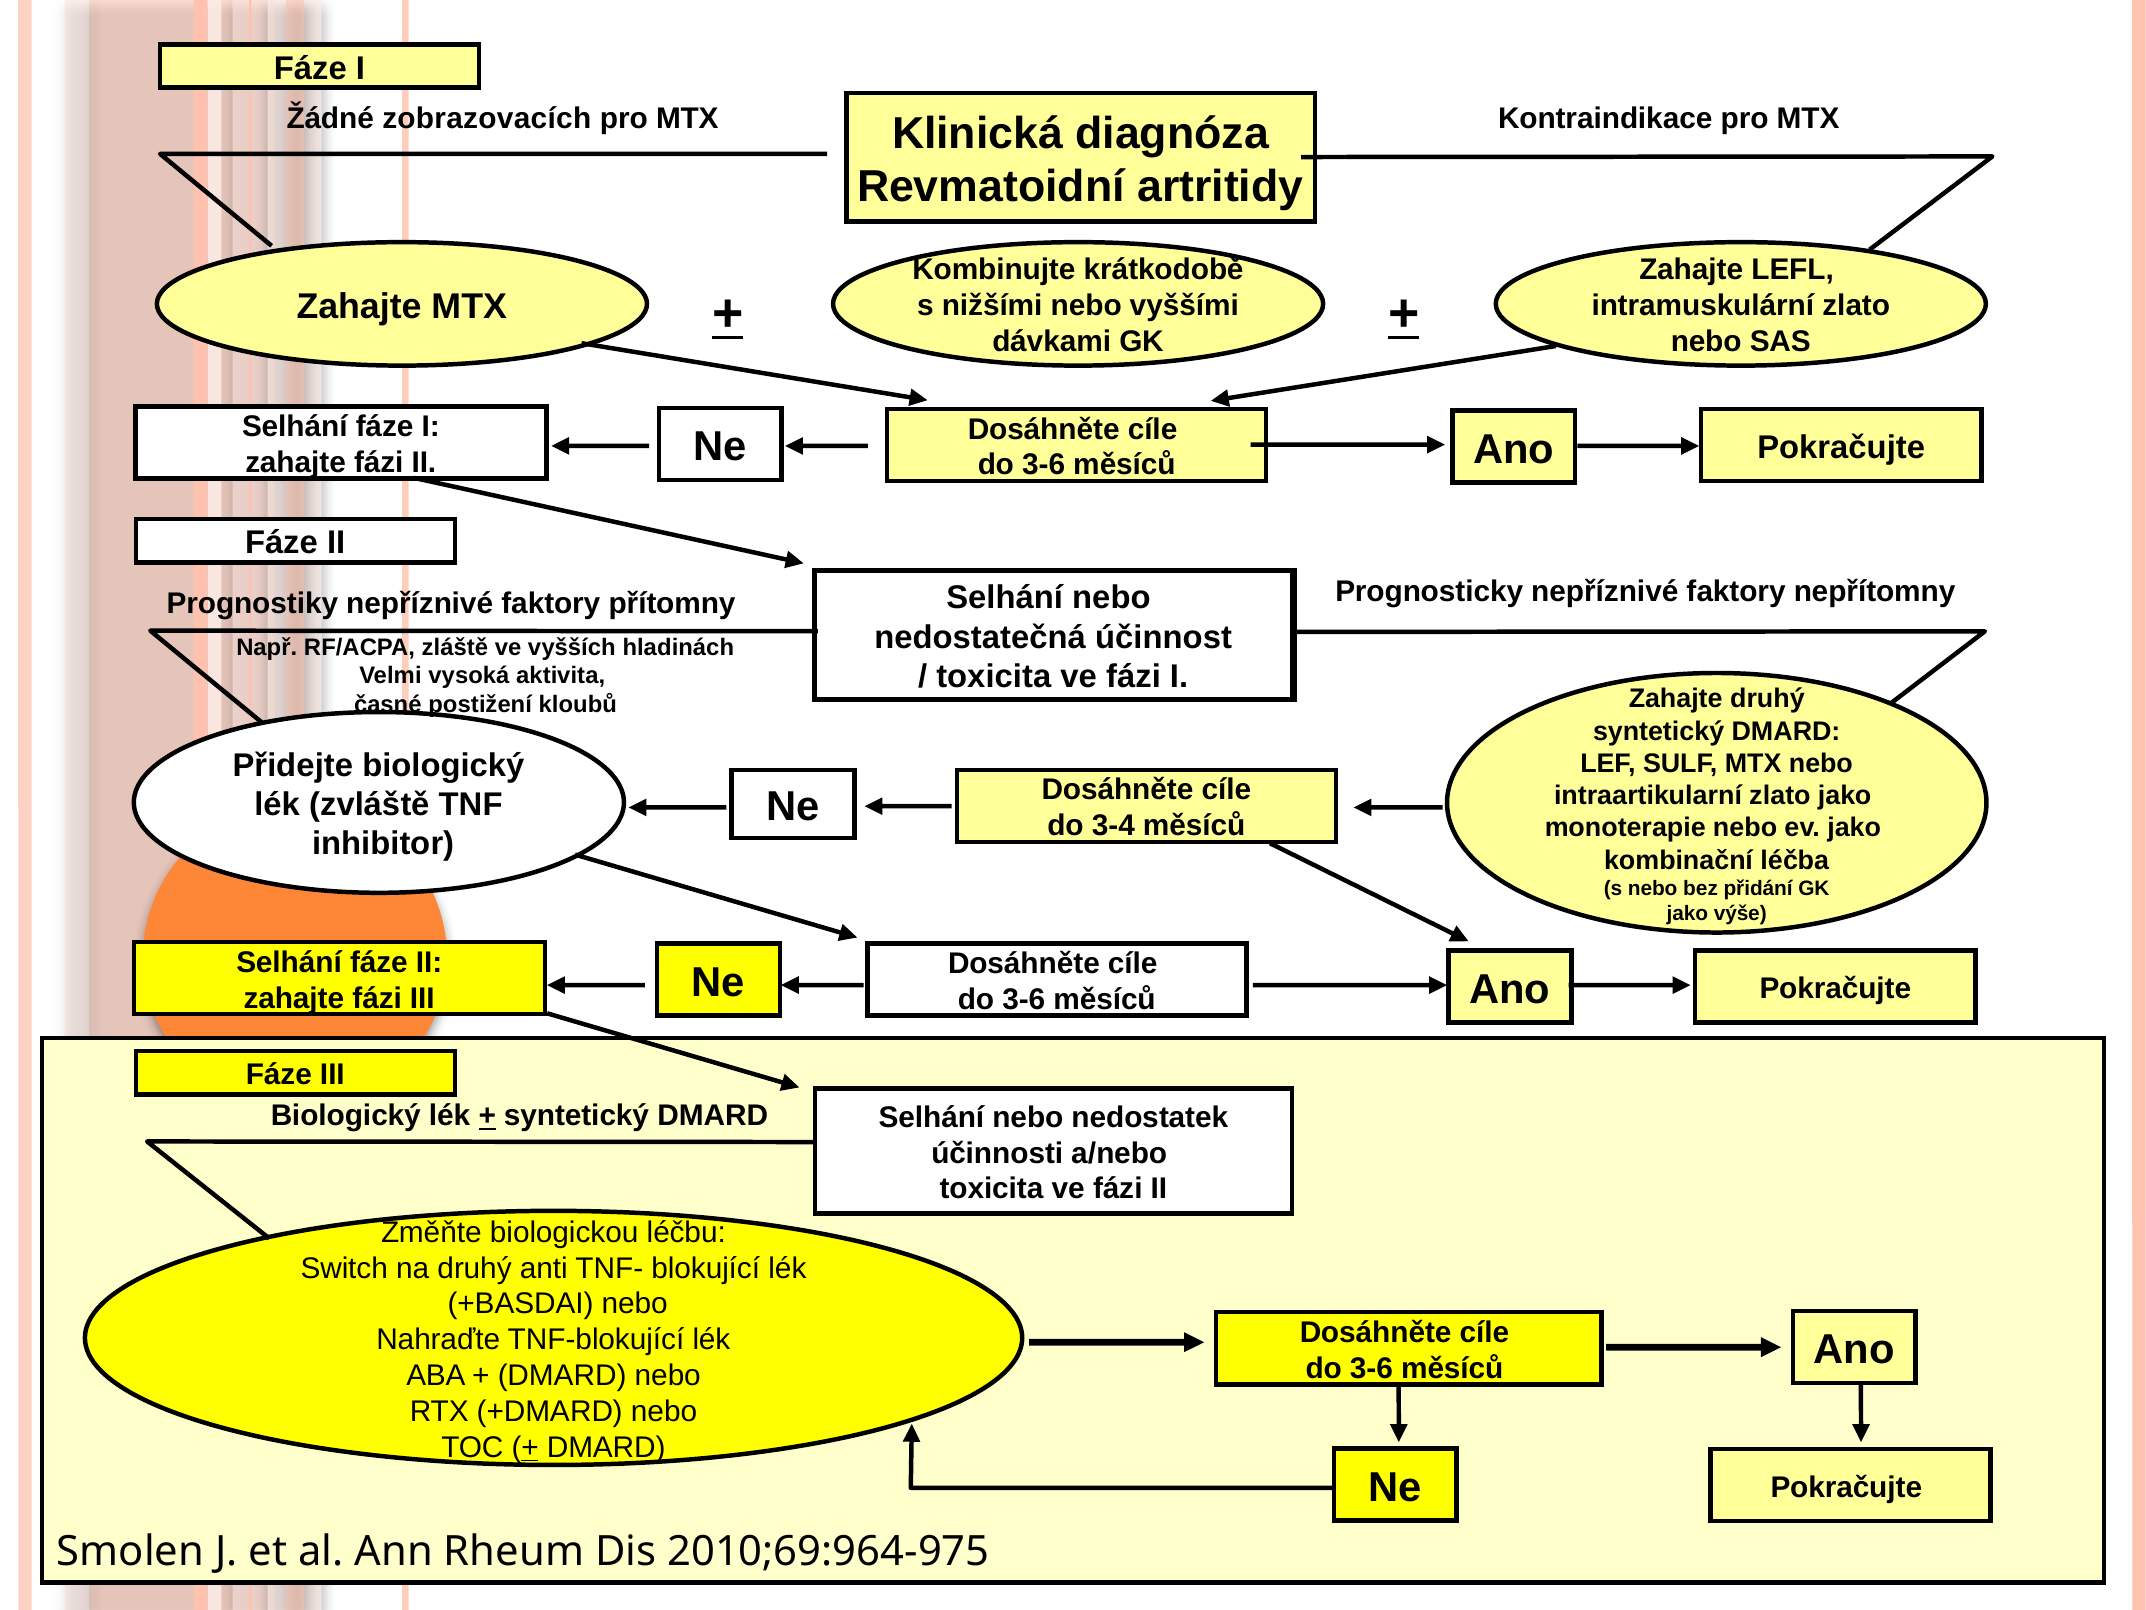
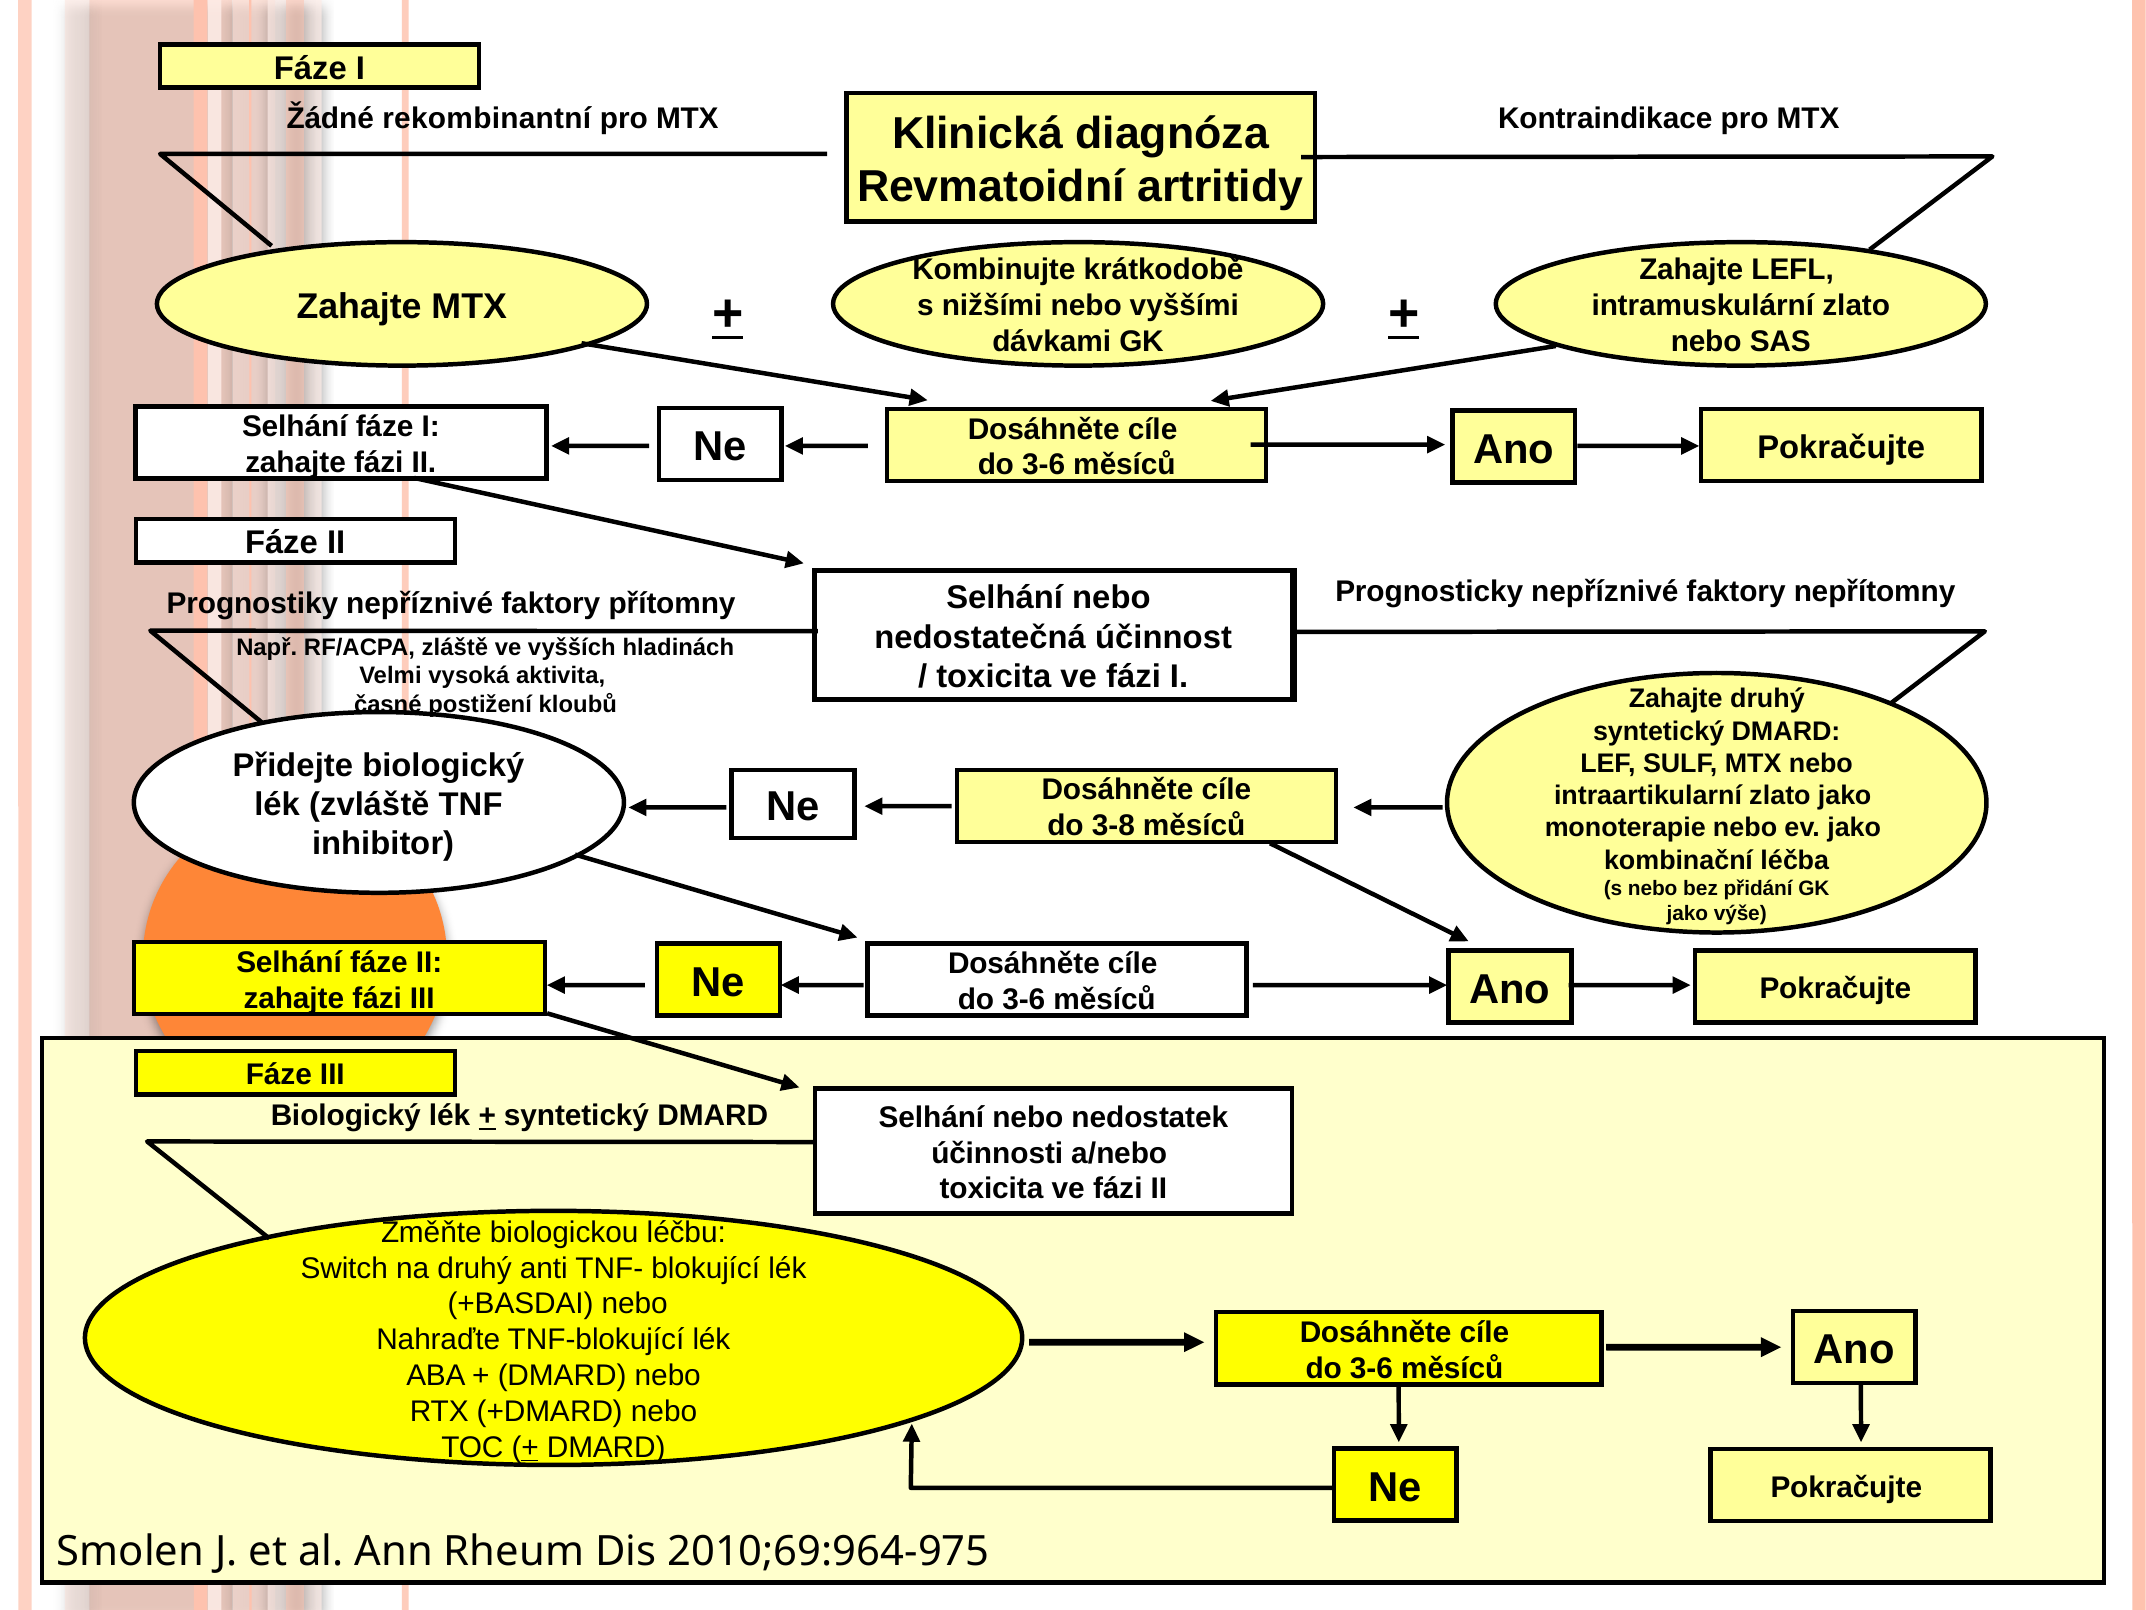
zobrazovacích: zobrazovacích -> rekombinantní (487, 118)
3-4: 3-4 -> 3-8 (1113, 826)
